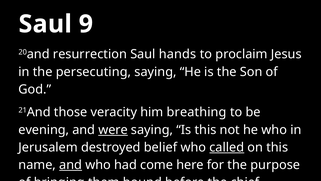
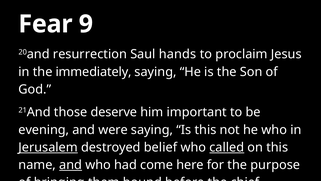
Saul: Saul -> Fear (45, 24)
persecuting: persecuting -> immediately (94, 72)
veracity: veracity -> deserve (114, 112)
breathing: breathing -> important (197, 112)
were underline: present -> none (113, 129)
Jerusalem underline: none -> present (48, 147)
